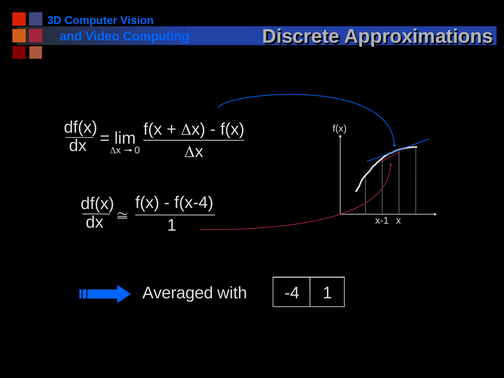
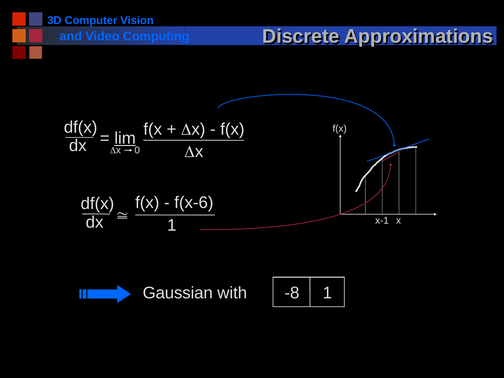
lim underline: none -> present (125, 138)
f(x-4: f(x-4 -> f(x-6 (194, 203)
Averaged: Averaged -> Gaussian (178, 293)
-4: -4 -> -8 (292, 293)
